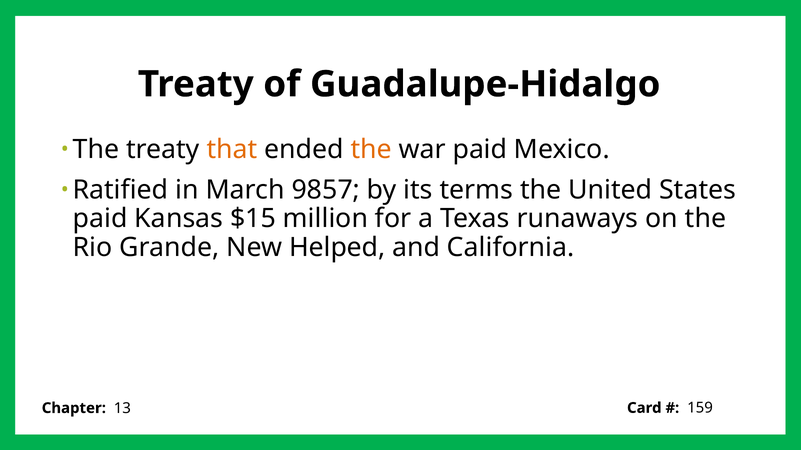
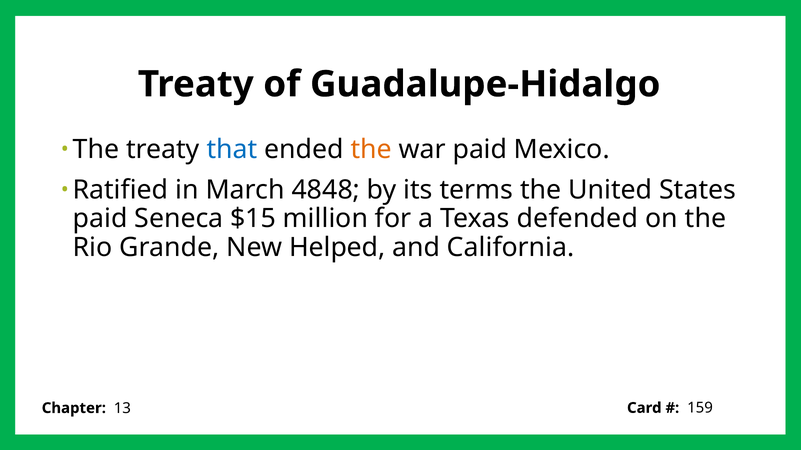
that colour: orange -> blue (232, 149)
9857: 9857 -> 4848 (326, 190)
Kansas: Kansas -> Seneca (179, 219)
runaways: runaways -> defended (577, 219)
